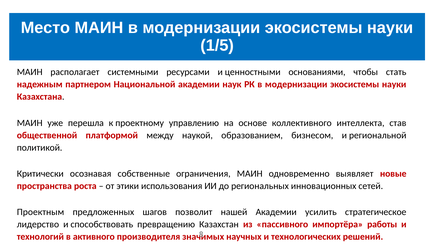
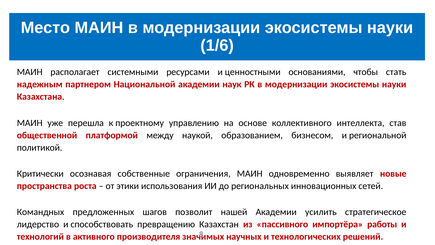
1/5: 1/5 -> 1/6 (217, 45)
Проектным: Проектным -> Командных (41, 212)
